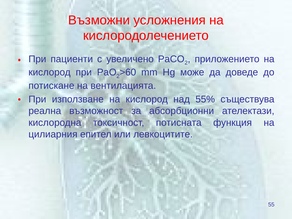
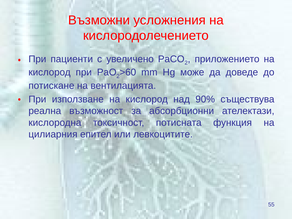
55%: 55% -> 90% (205, 99)
